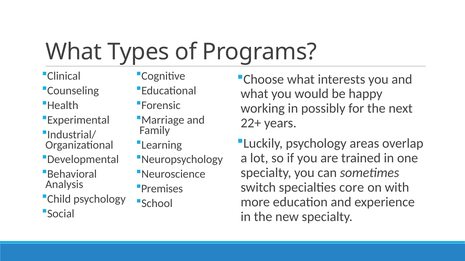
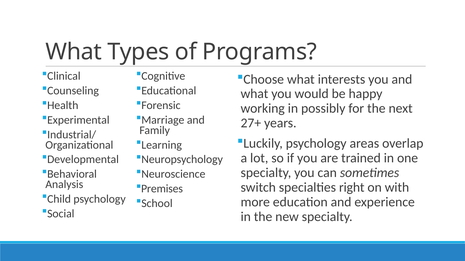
22+: 22+ -> 27+ (251, 123)
core: core -> right (352, 188)
